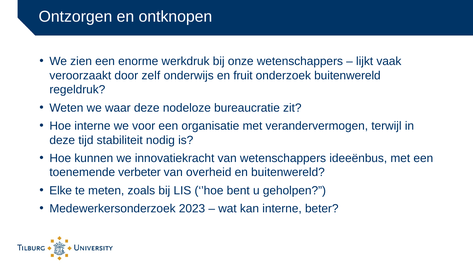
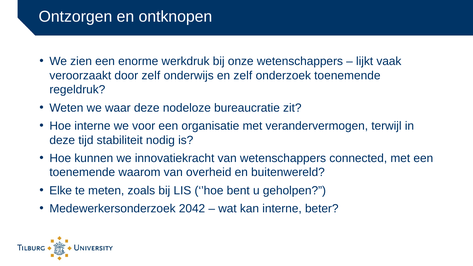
en fruit: fruit -> zelf (243, 76)
onderzoek buitenwereld: buitenwereld -> toenemende (347, 76)
ideeënbus: ideeënbus -> connected (358, 158)
verbeter: verbeter -> waarom (139, 172)
2023: 2023 -> 2042 (192, 209)
